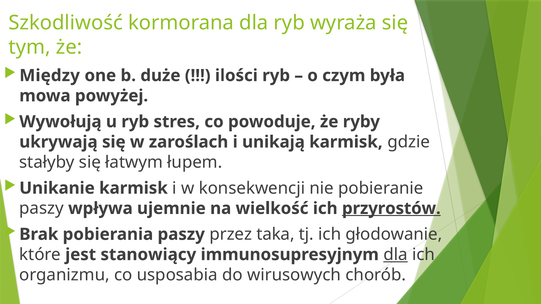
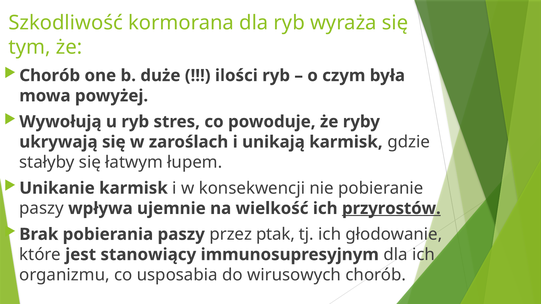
Między: Między -> Chorób (50, 76)
taka: taka -> ptak (275, 235)
dla underline: present -> none (396, 255)
